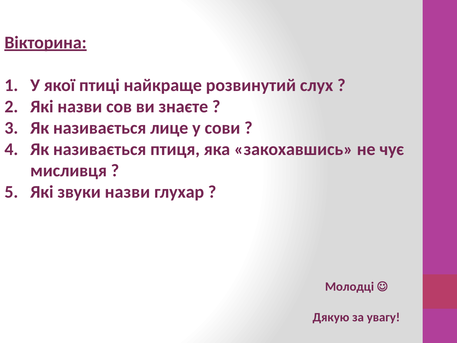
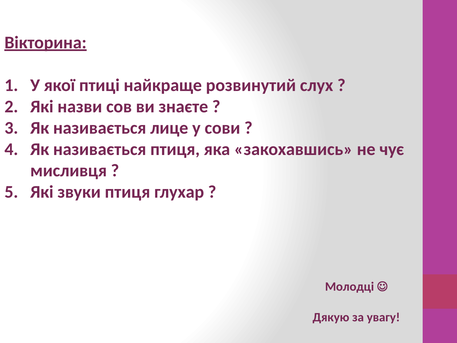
звуки назви: назви -> птиця (128, 192)
